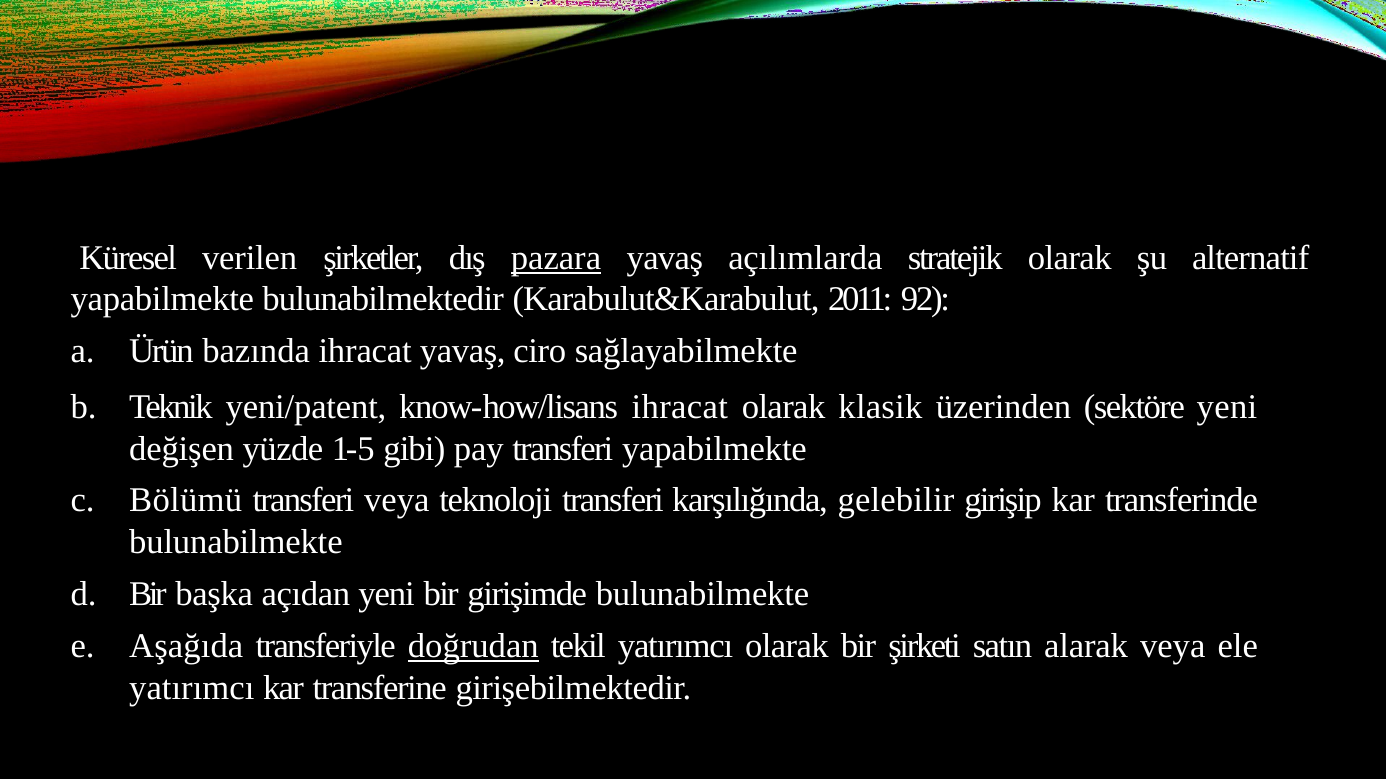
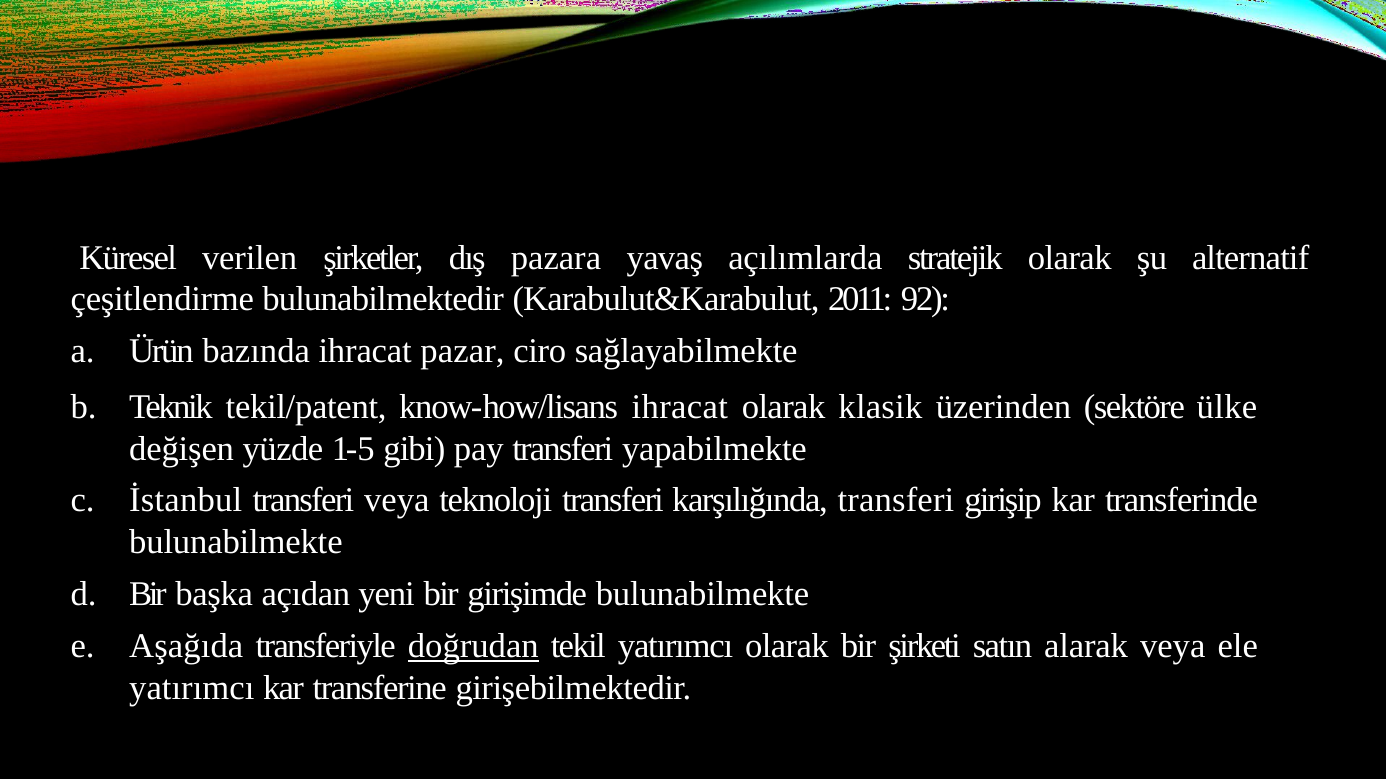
pazara underline: present -> none (556, 258)
yapabilmekte: yapabilmekte -> çeşitlendirme (162, 300)
ihracat yavaş: yavaş -> pazar (463, 351)
yeni/patent: yeni/patent -> tekil/patent (306, 408)
sektöre yeni: yeni -> ülke (1227, 408)
Bölümü: Bölümü -> İstanbul (186, 501)
karşılığında gelebilir: gelebilir -> transferi (896, 501)
